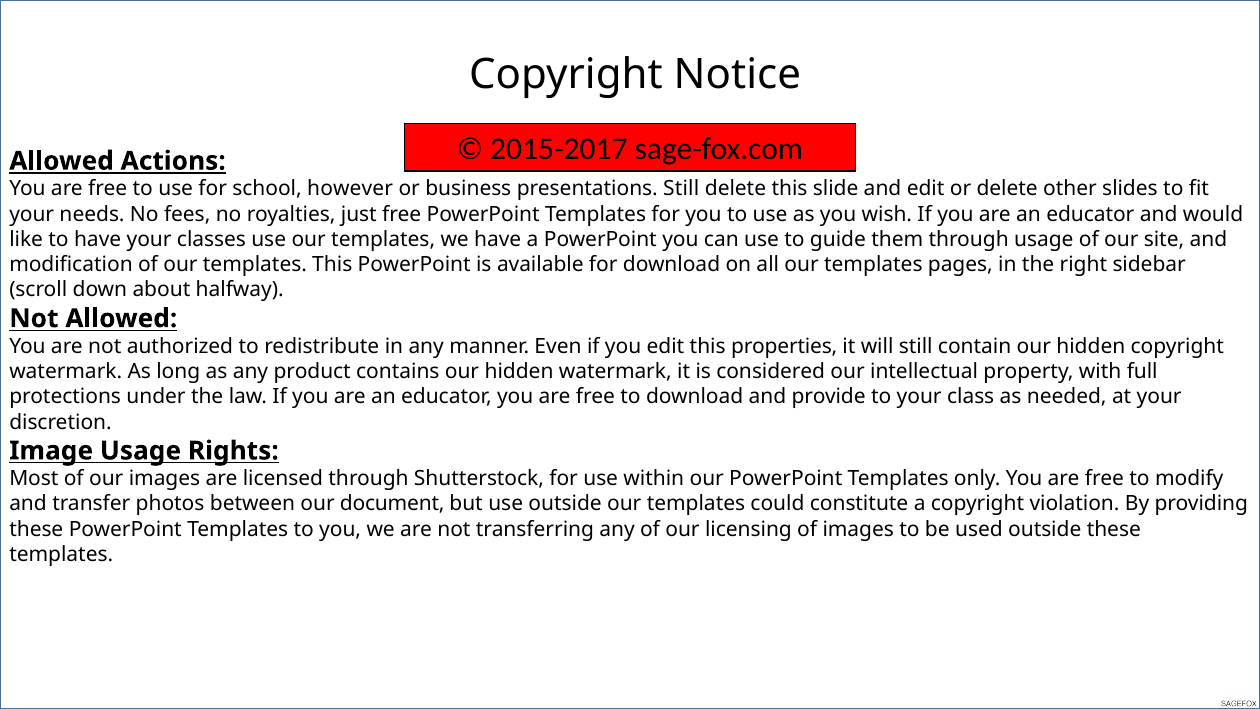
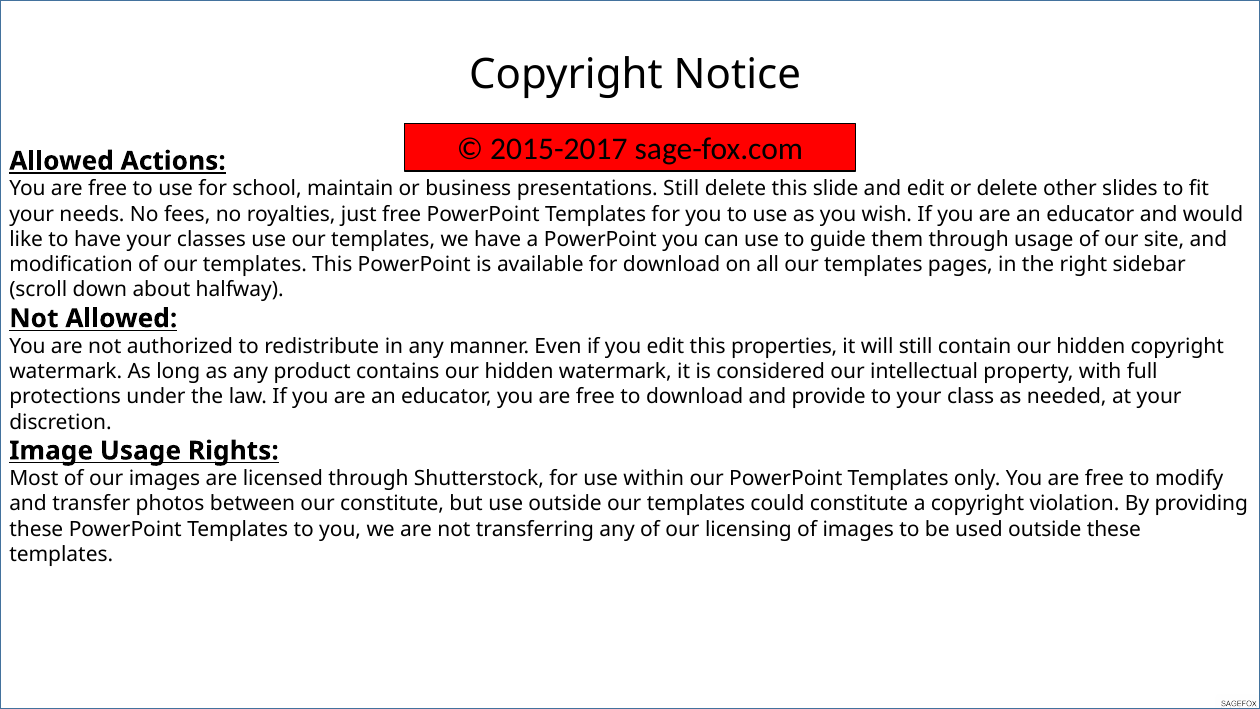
however: however -> maintain (350, 189)
our document: document -> constitute (392, 504)
